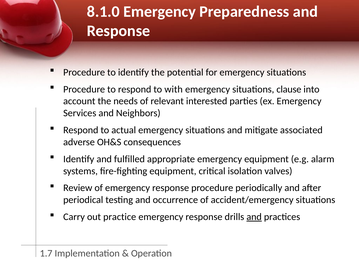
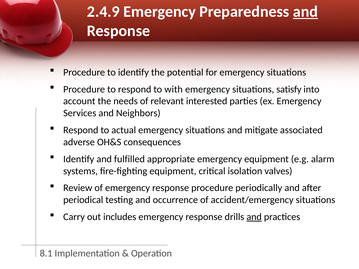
8.1.0: 8.1.0 -> 2.4.9 (103, 12)
and underline: none -> present (305, 12)
clause: clause -> satisfy (289, 89)
practice: practice -> includes (120, 217)
1.7: 1.7 -> 8.1 (46, 253)
